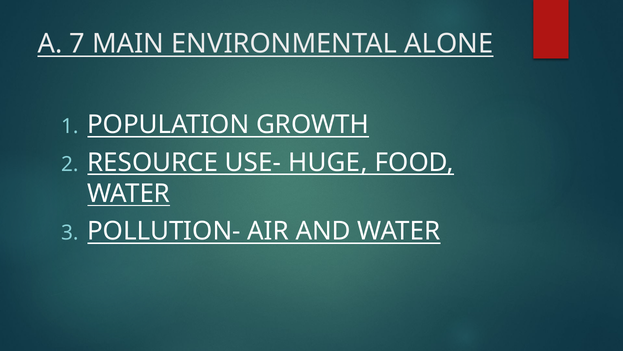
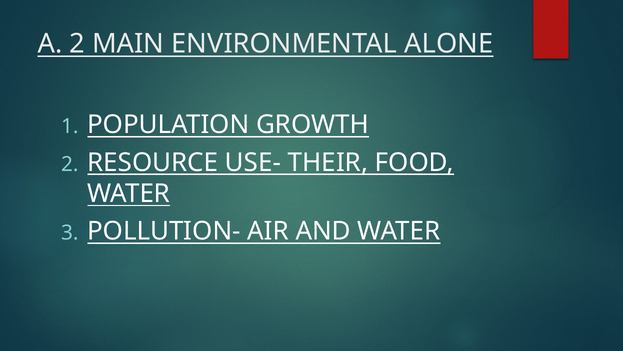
A 7: 7 -> 2 (77, 44)
HUGE: HUGE -> THEIR (328, 162)
